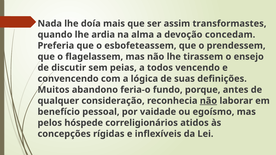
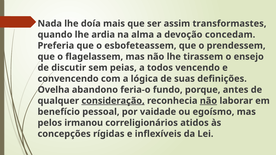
Muitos: Muitos -> Ovelha (54, 90)
consideração underline: none -> present (113, 101)
hóspede: hóspede -> irmanou (84, 123)
